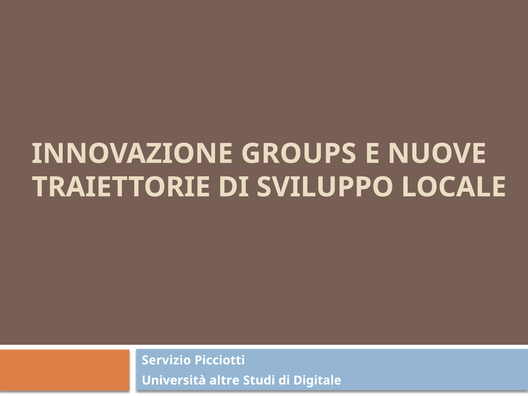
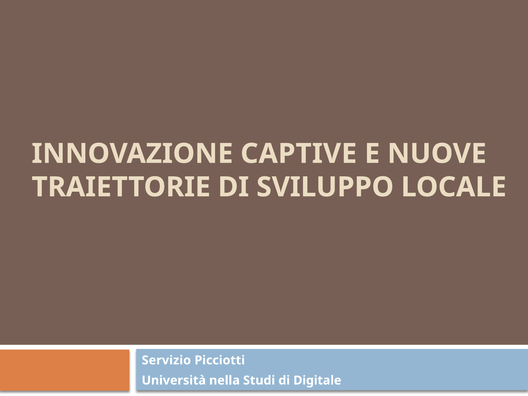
GROUPS: GROUPS -> CAPTIVE (299, 154)
altre: altre -> nella (224, 380)
